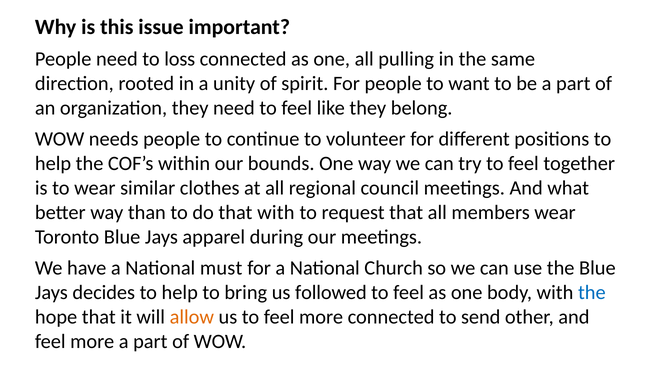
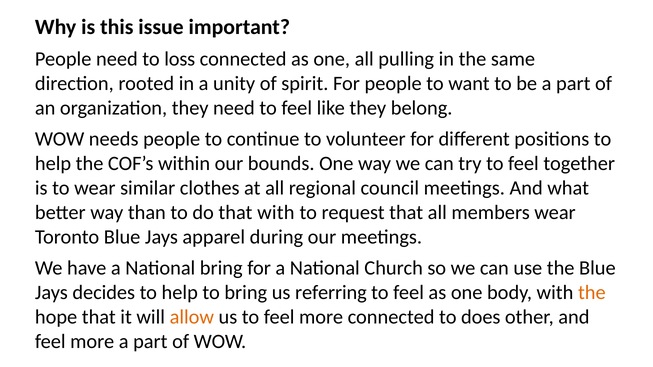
National must: must -> bring (221, 268)
followed: followed -> referring (331, 293)
the colour: blue -> orange (592, 293)
send: send -> does (481, 317)
